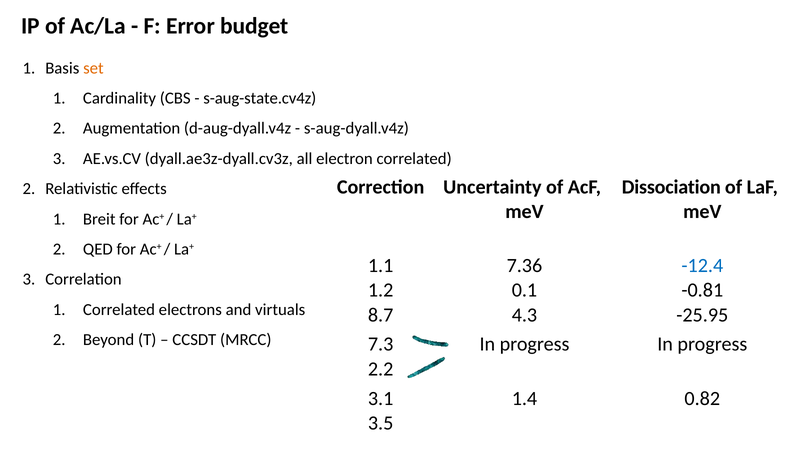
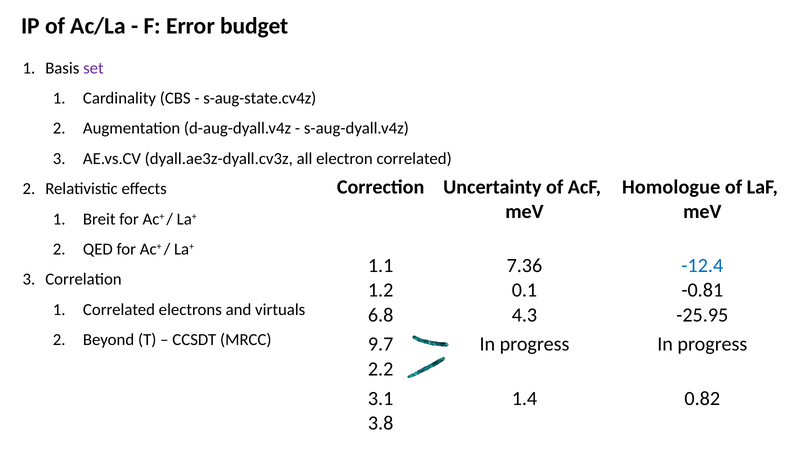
set colour: orange -> purple (93, 68)
Dissociation: Dissociation -> Homologue (671, 187)
8.7: 8.7 -> 6.8 (381, 315)
7.3: 7.3 -> 9.7 (381, 344)
3.5: 3.5 -> 3.8 (381, 423)
